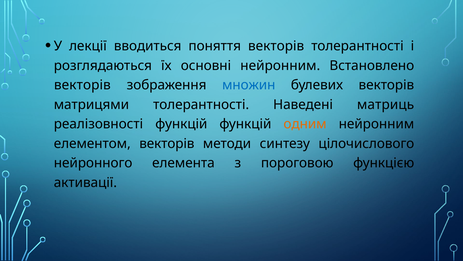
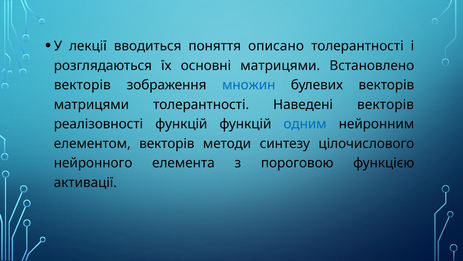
поняття векторів: векторів -> описано (276, 46)
основні нейронним: нейронним -> матрицями (280, 65)
Наведені матриць: матриць -> векторів (386, 104)
одним colour: orange -> blue (305, 124)
